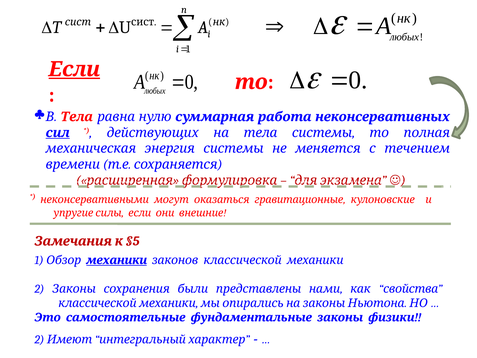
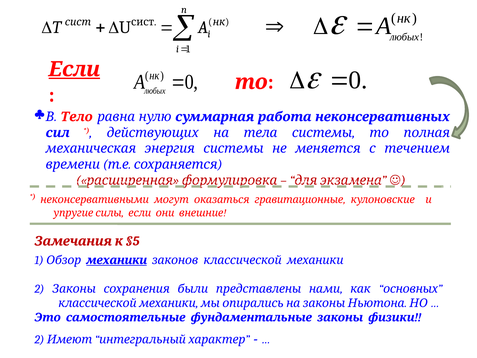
В Тела: Тела -> Тело (77, 117)
сил underline: present -> none (58, 133)
свойства: свойства -> основных (411, 289)
